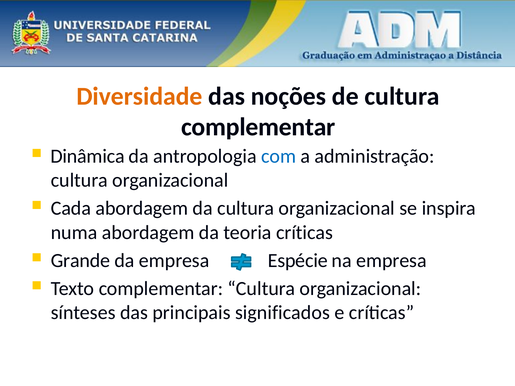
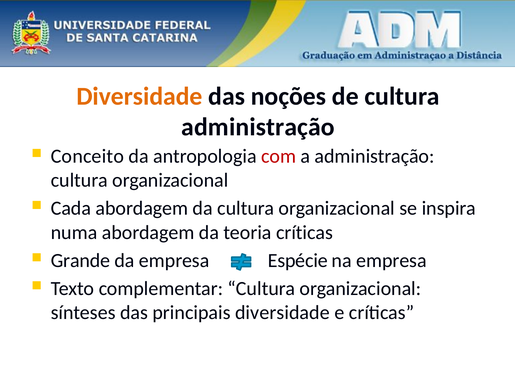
complementar: complementar -> administração (258, 127)
Dinâmica: Dinâmica -> Conceito (87, 156)
com colour: blue -> red (279, 156)
principais significados: significados -> diversidade (282, 313)
